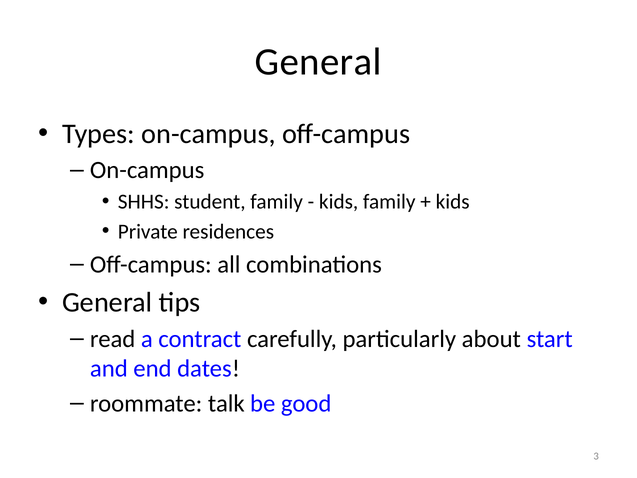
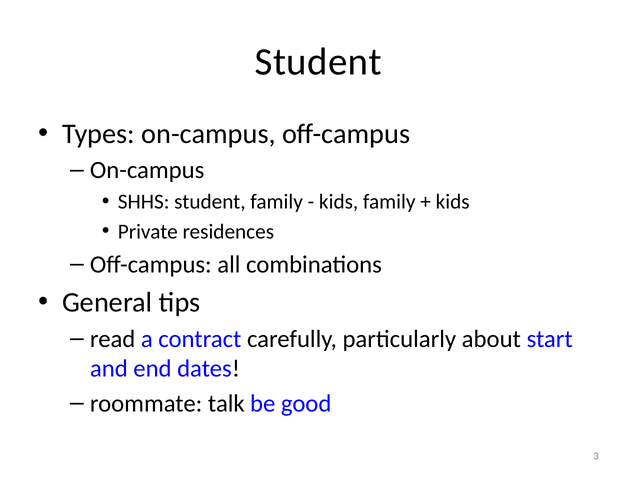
General: General -> Student (318, 62)
